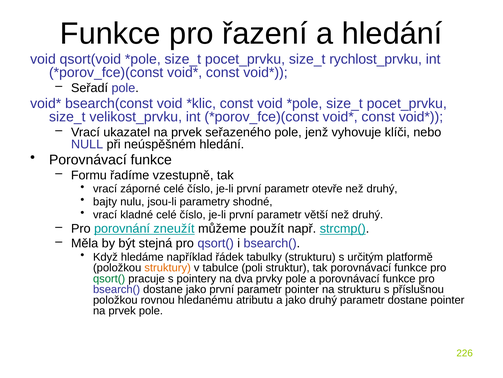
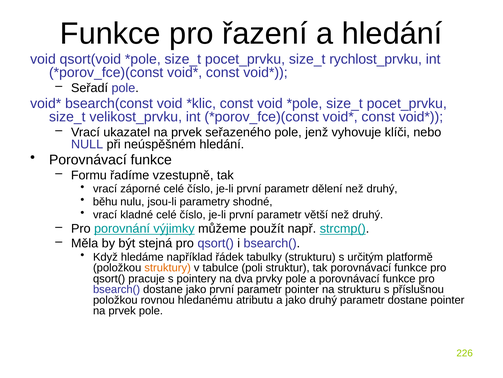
otevře: otevře -> dělení (327, 189)
bajty: bajty -> běhu (105, 201)
zneužít: zneužít -> výjimky (174, 228)
qsort( colour: green -> black (109, 278)
